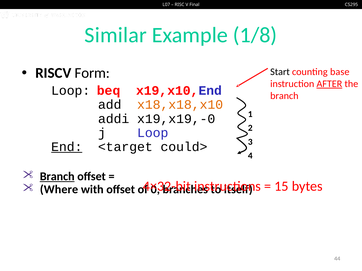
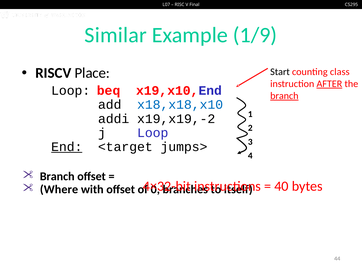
1/8: 1/8 -> 1/9 (255, 35)
Form: Form -> Place (92, 73)
base: base -> class (340, 72)
branch underline: none -> present (284, 96)
x18,x18,x10 colour: orange -> blue (180, 105)
x19,x19,-0: x19,x19,-0 -> x19,x19,-2 (176, 119)
could>: could> -> jumps> (184, 147)
Branch underline: present -> none (57, 177)
15: 15 -> 40 (281, 187)
